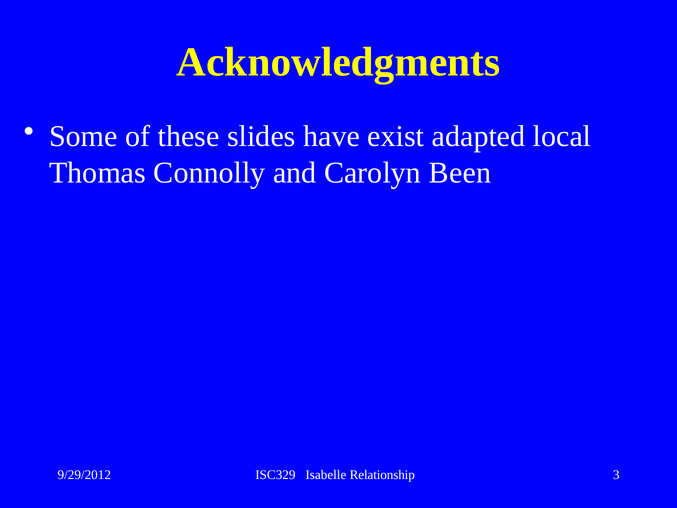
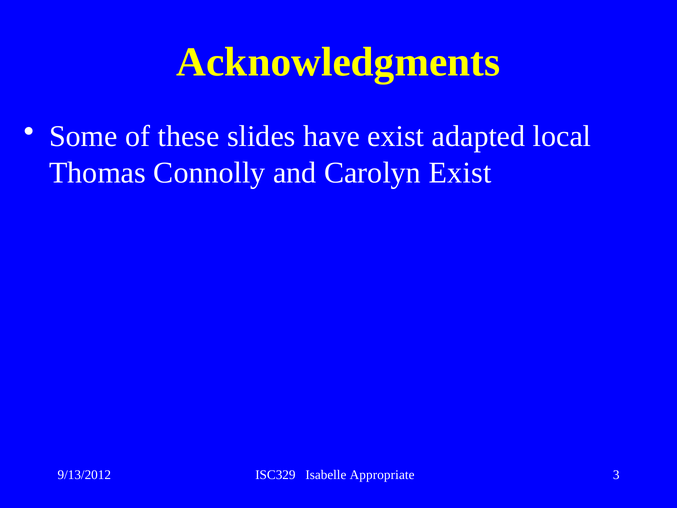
Carolyn Been: Been -> Exist (460, 172)
9/29/2012: 9/29/2012 -> 9/13/2012 (84, 475)
Relationship: Relationship -> Appropriate (382, 475)
